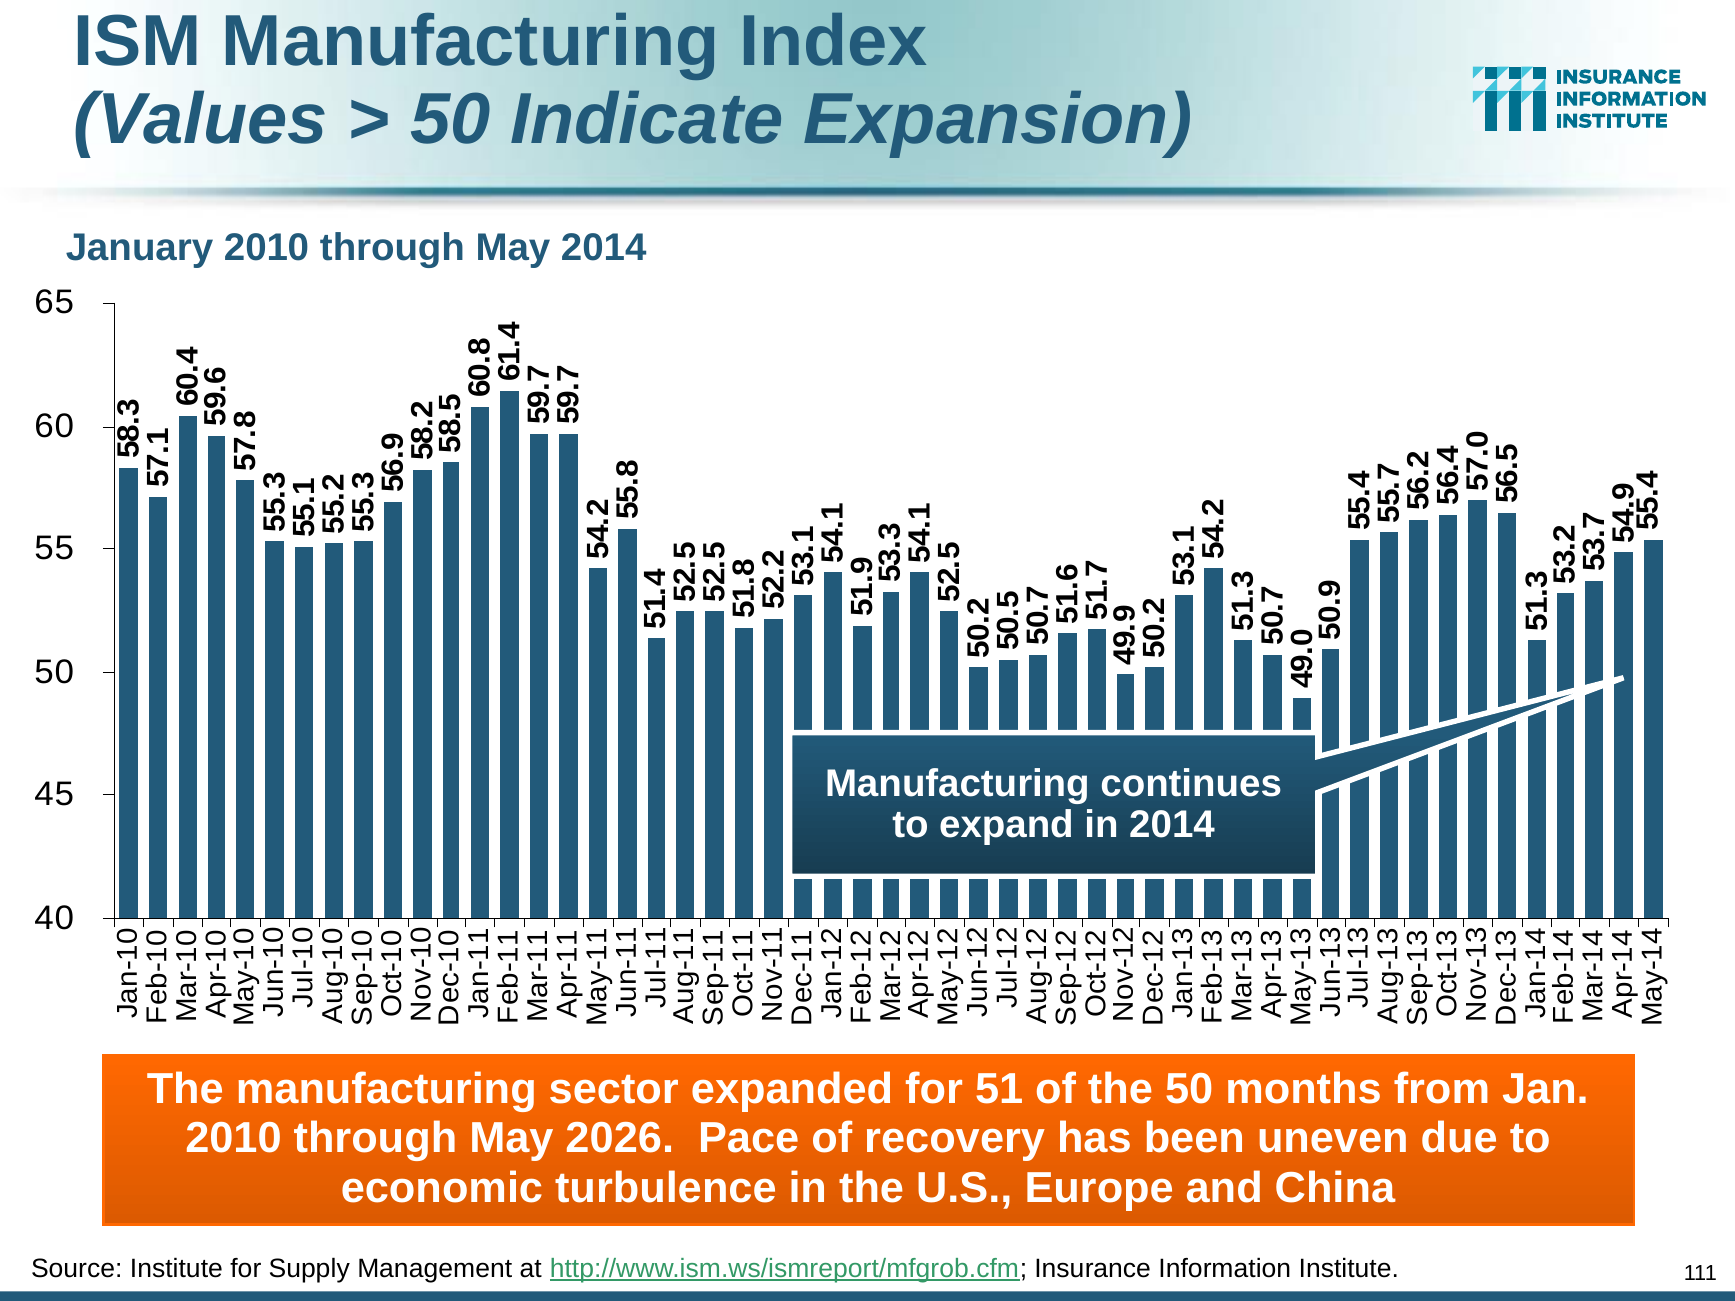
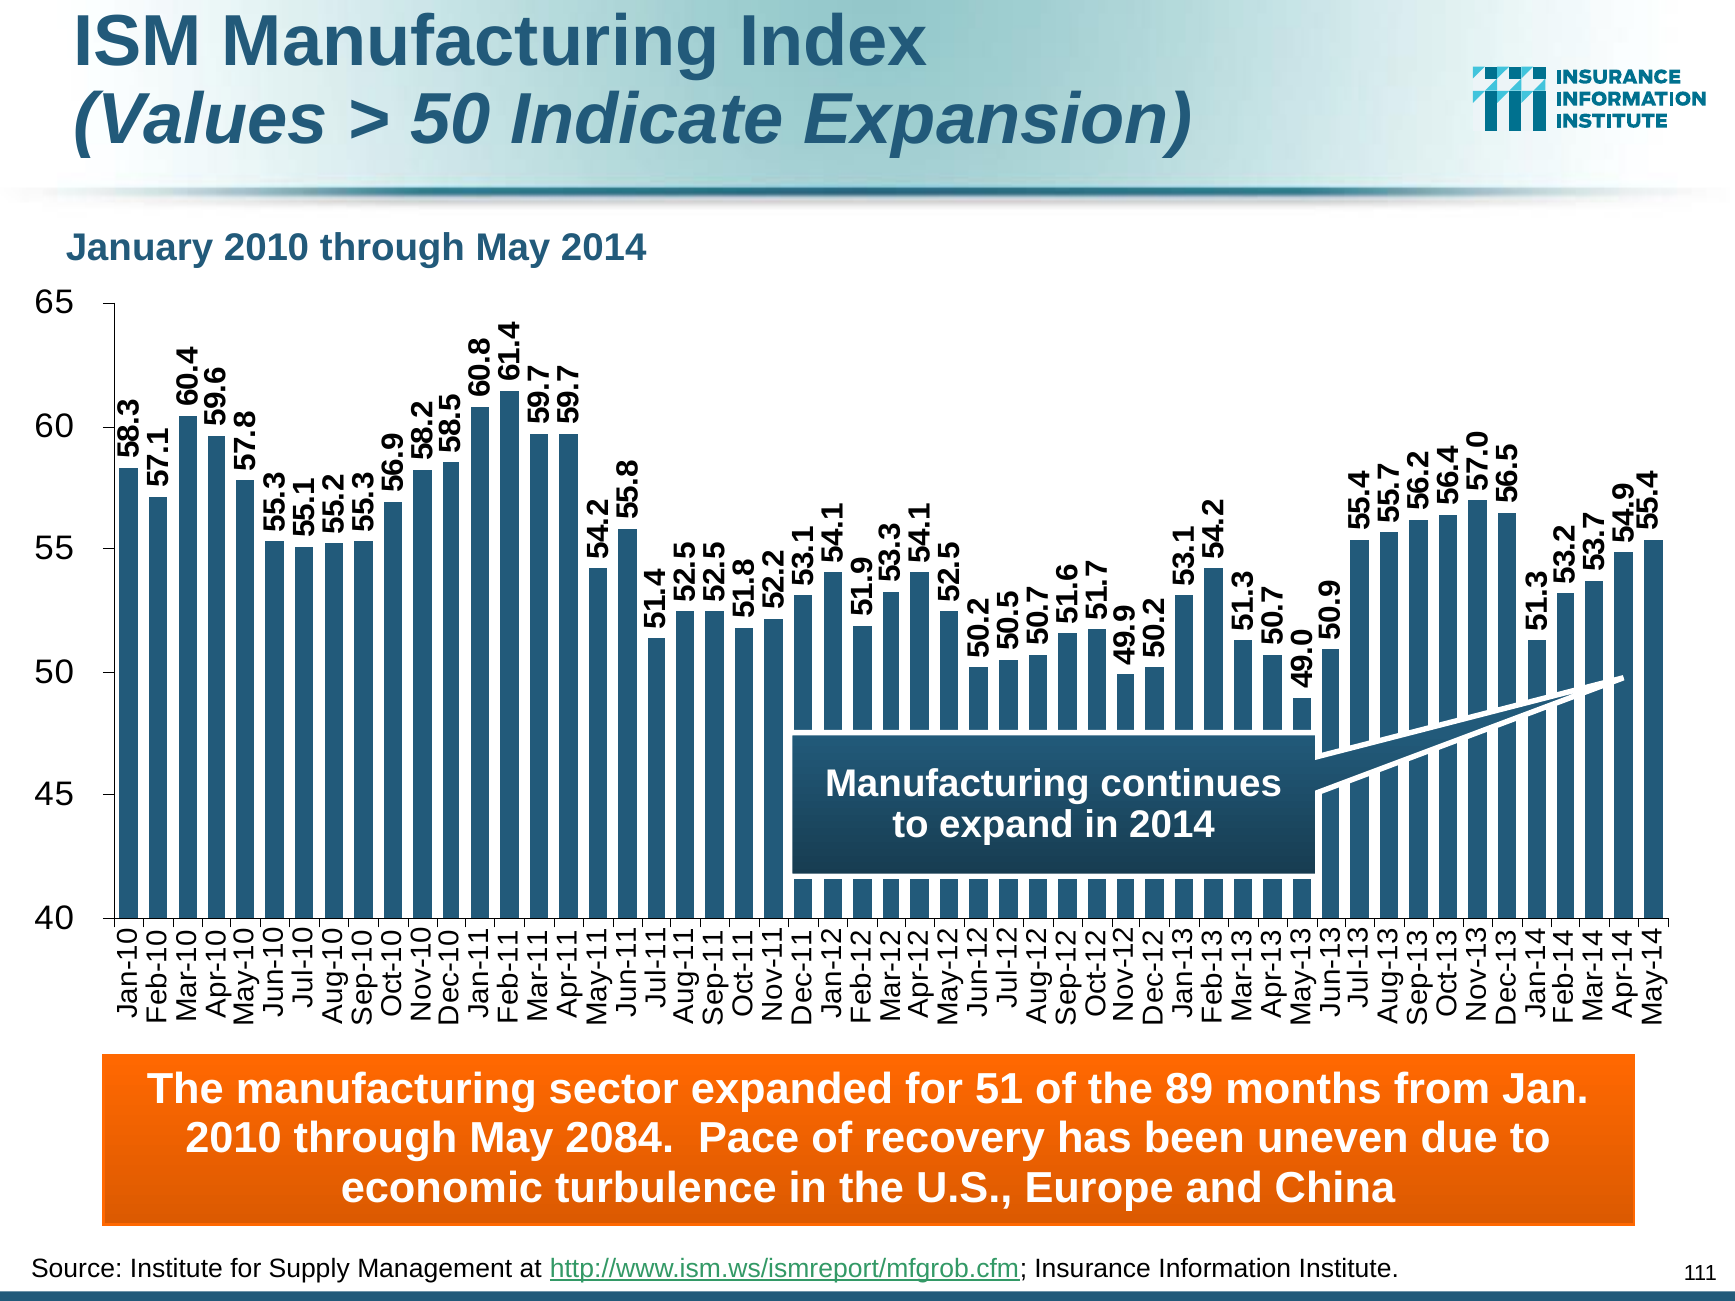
the 50: 50 -> 89 (1189, 1089)
2026: 2026 -> 2084 (620, 1139)
